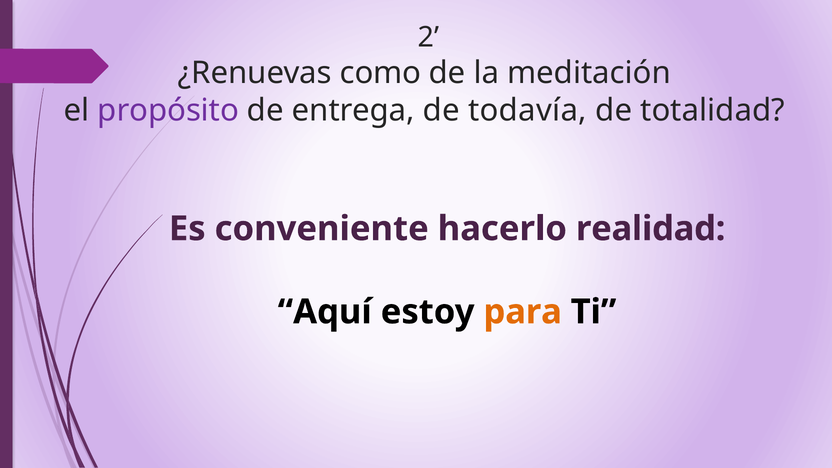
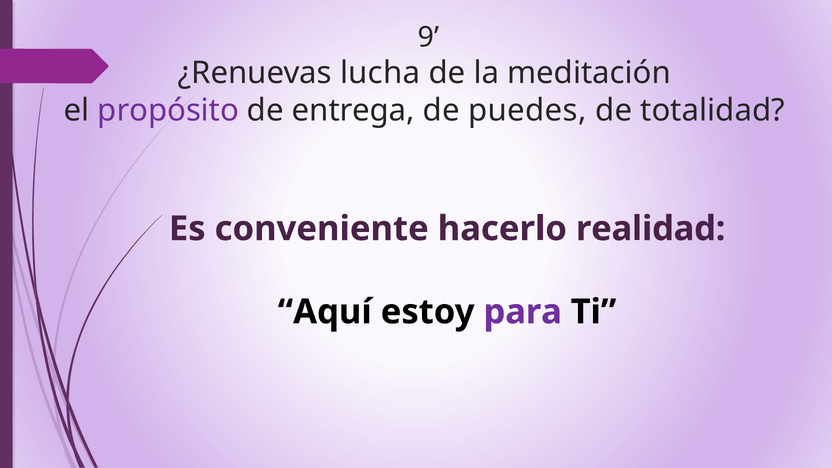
2: 2 -> 9 (429, 37)
como: como -> lucha (380, 73)
todavía: todavía -> puedes (527, 111)
para colour: orange -> purple (523, 312)
